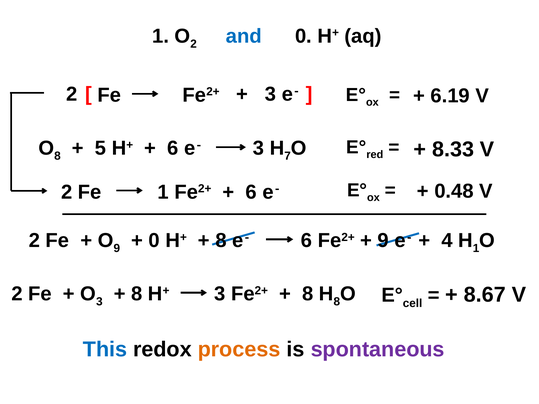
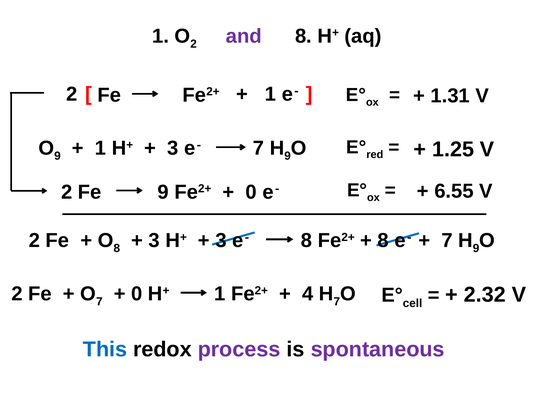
and colour: blue -> purple (244, 36)
2 0: 0 -> 8 (304, 36)
3: 3 -> 1 (270, 94)
6.19: 6.19 -> 1.31 (450, 96)
8: 8 -> 9 (57, 156)
5: 5 -> 1 (100, 148)
6: 6 -> 3 (173, 148)
3: 3 -> 7 (259, 148)
7: 7 -> 9 (288, 156)
8.33: 8.33 -> 1.25 (453, 149)
0.48: 0.48 -> 6.55 (454, 191)
Fe 1: 1 -> 9 (163, 192)
6: 6 -> 0 (251, 192)
9: 9 -> 8 (117, 248)
0: 0 -> 3 (154, 240)
8: 8 -> 3 (221, 240)
6: 6 -> 8 (307, 240)
9: 9 -> 8 (383, 240)
4: 4 -> 7 (447, 240)
1: 1 -> 9 (476, 248)
3: 3 -> 7 (99, 302)
8: 8 -> 0 (137, 294)
H+ 3: 3 -> 1 (220, 294)
8: 8 -> 4 (308, 294)
8: 8 -> 7 (337, 302)
8.67: 8.67 -> 2.32 (485, 295)
process colour: orange -> purple (239, 349)
